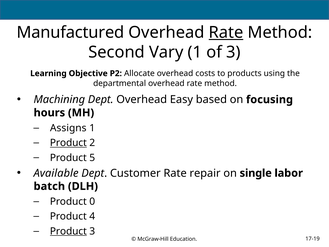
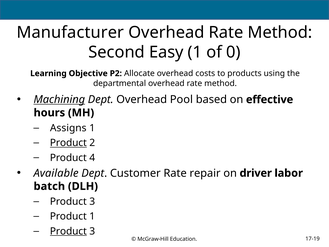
Manufactured: Manufactured -> Manufacturer (70, 32)
Rate underline: present -> none (226, 32)
Vary: Vary -> Easy (166, 52)
of 3: 3 -> 0 (233, 52)
Machining underline: none -> present (59, 99)
Easy: Easy -> Pool (181, 99)
focusing: focusing -> effective (270, 99)
5: 5 -> 4 (92, 158)
single: single -> driver (256, 173)
0: 0 -> 3 (92, 201)
Product 4: 4 -> 1 (92, 216)
